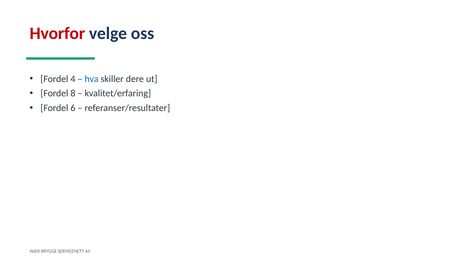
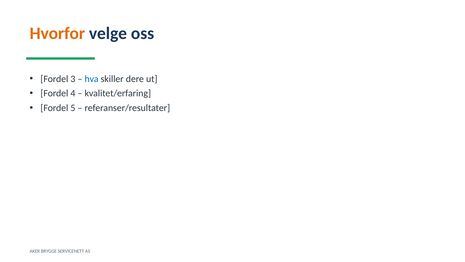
Hvorfor colour: red -> orange (57, 33)
4: 4 -> 3 (73, 79)
8: 8 -> 4 (73, 93)
6: 6 -> 5 (73, 108)
